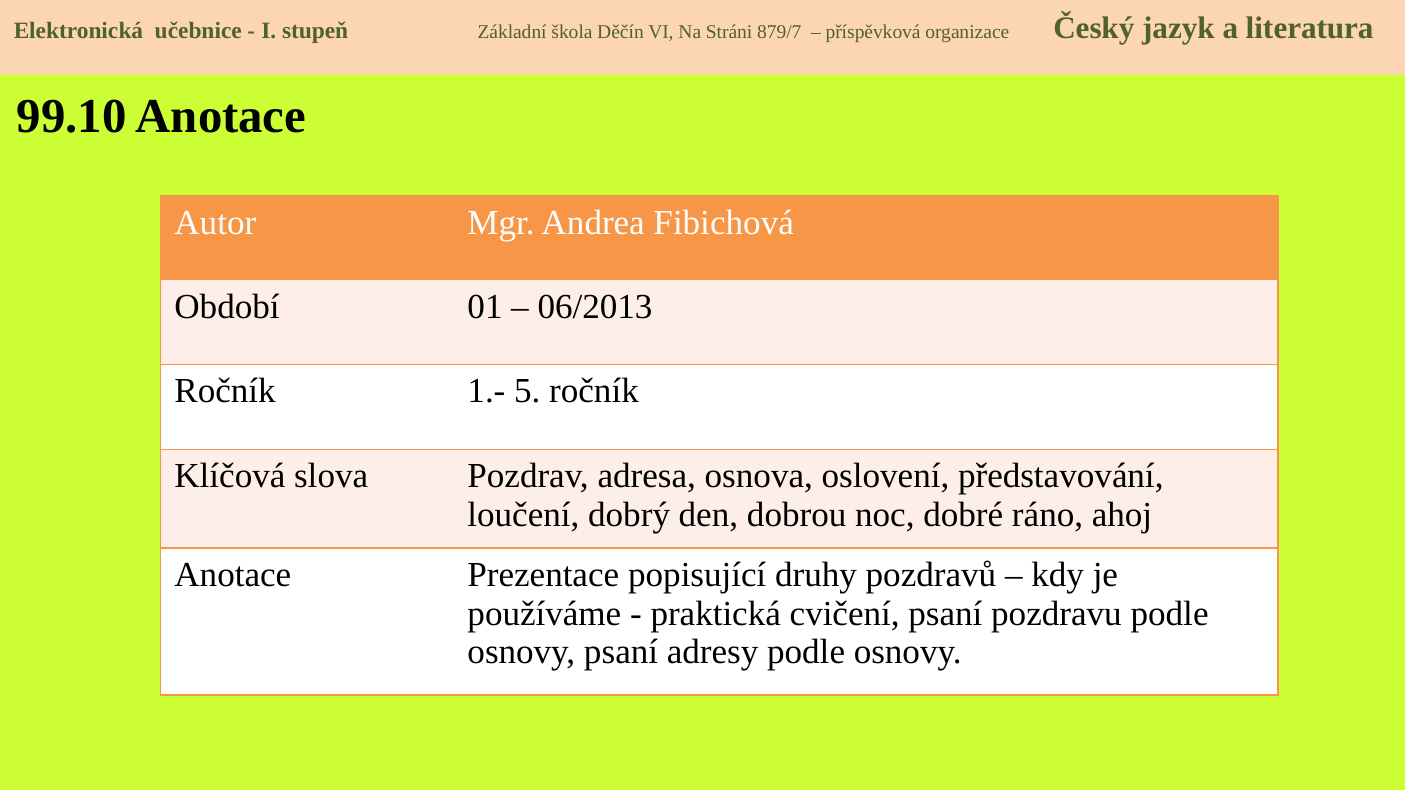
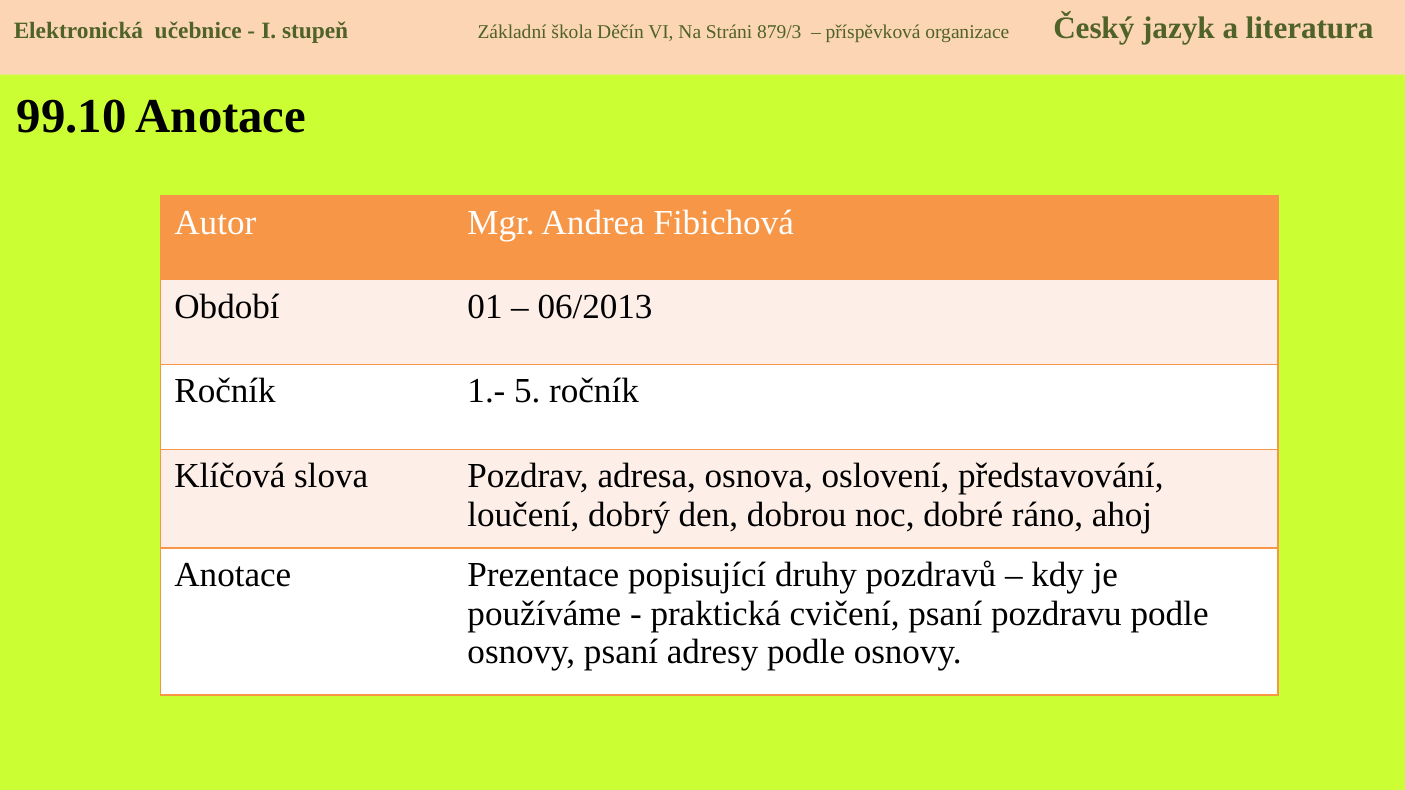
879/7: 879/7 -> 879/3 (779, 32)
